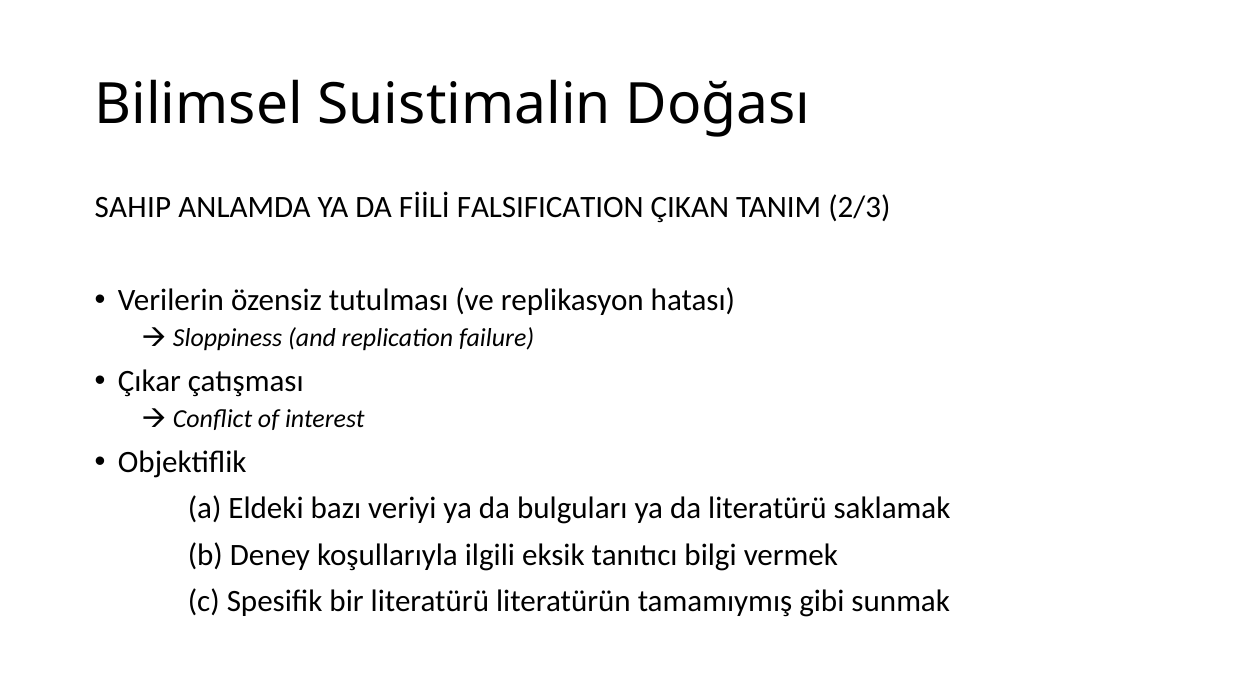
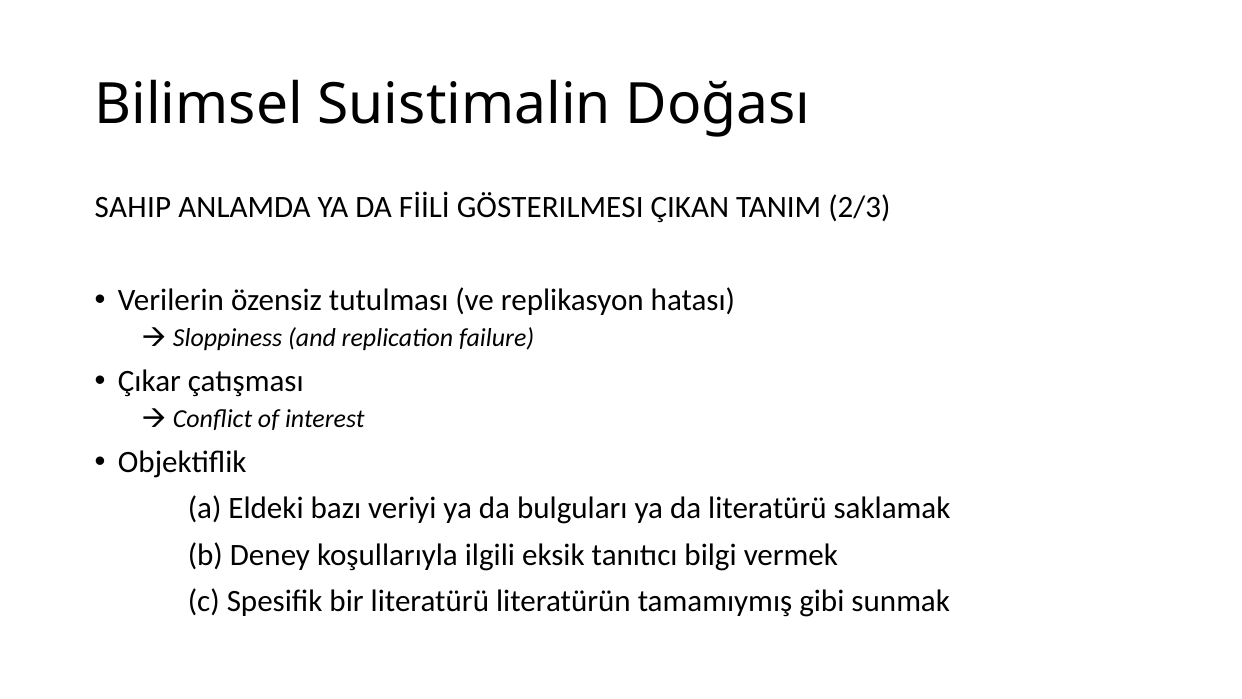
FALSIFICATION: FALSIFICATION -> GÖSTERILMESI (550, 207)
